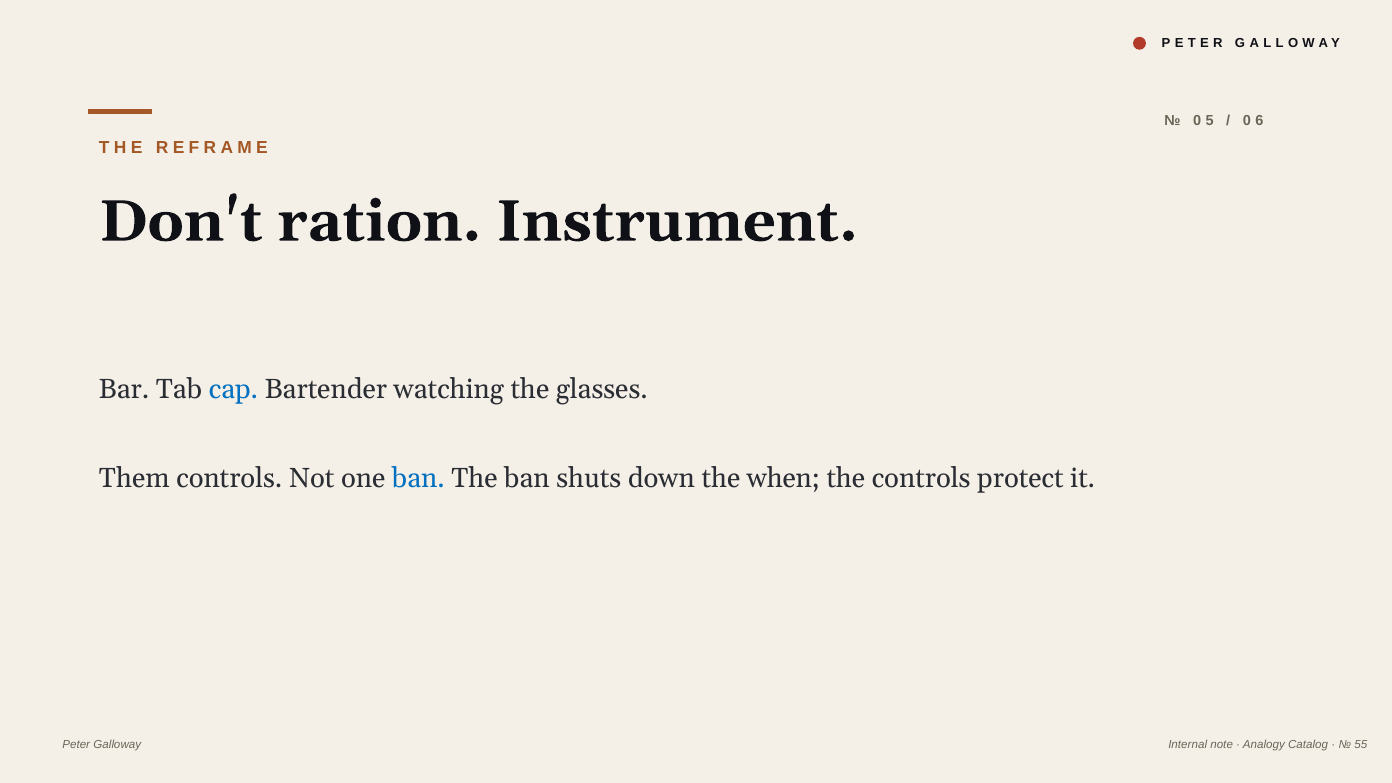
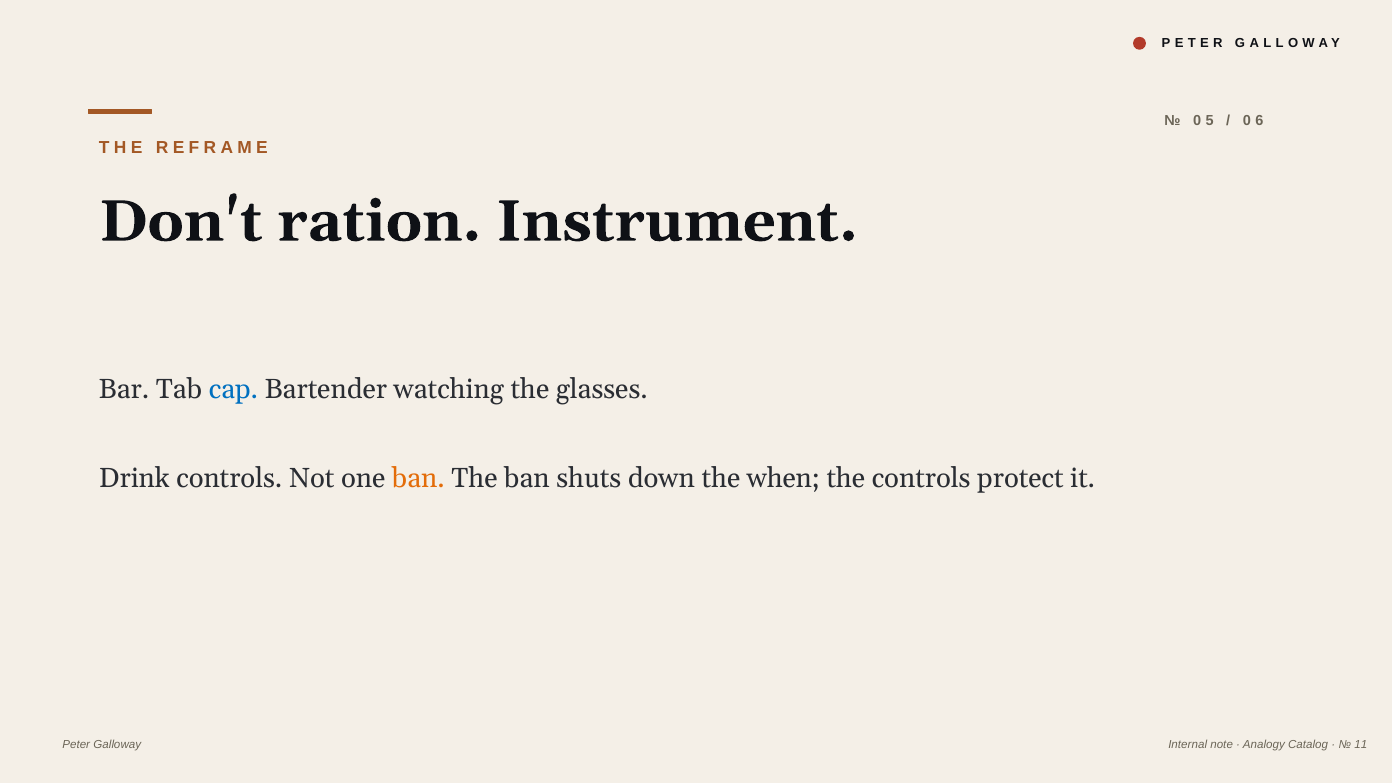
Them: Them -> Drink (134, 478)
ban colour: blue -> orange (418, 478)
55: 55 -> 11 (1361, 745)
